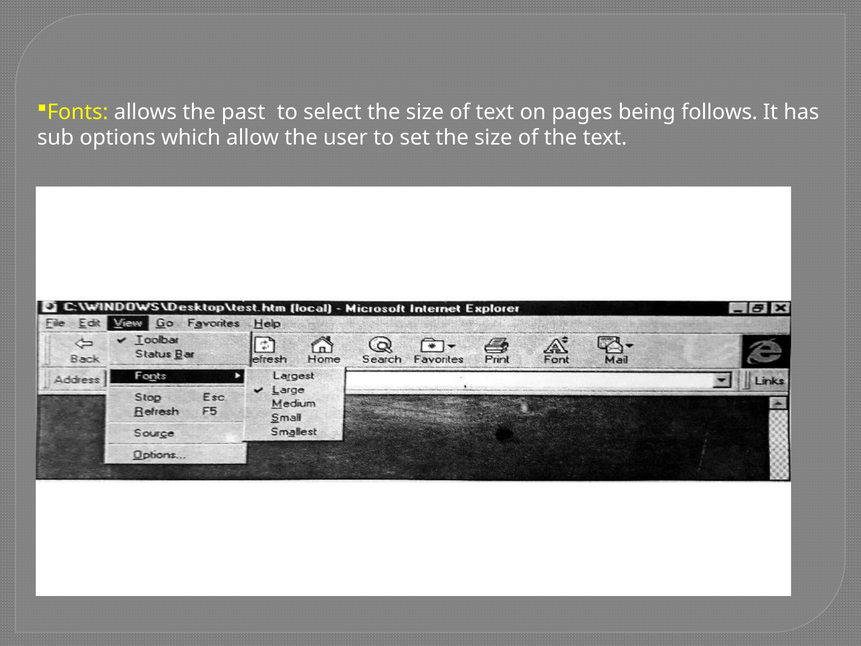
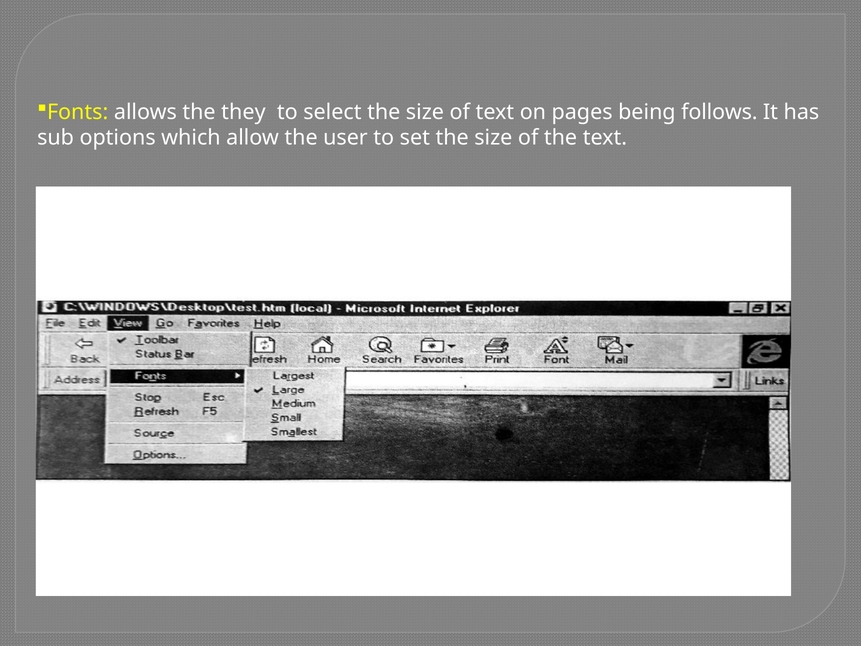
past: past -> they (243, 112)
